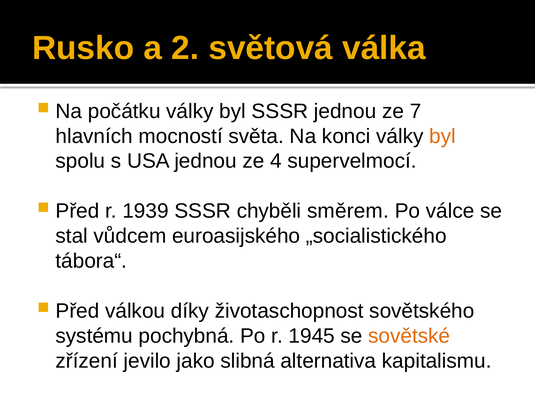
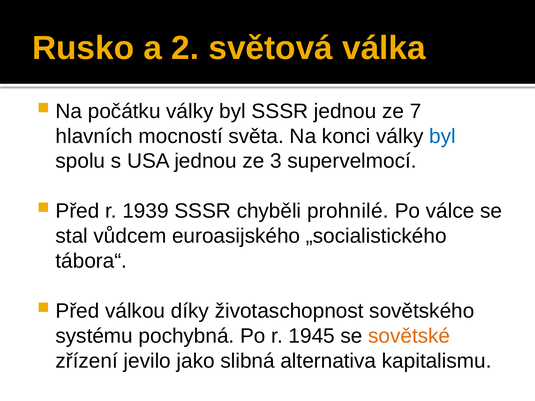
byl colour: orange -> blue (442, 136)
4: 4 -> 3 (276, 161)
směrem: směrem -> prohnilé (348, 211)
